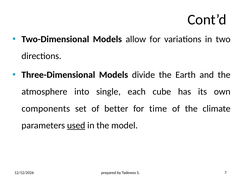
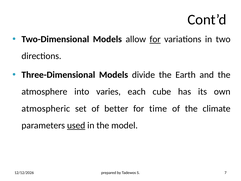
for underline: none -> present (155, 39)
single: single -> varies (108, 92)
components: components -> atmospheric (46, 108)
